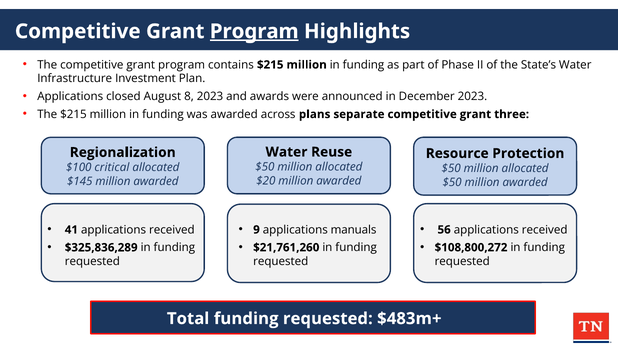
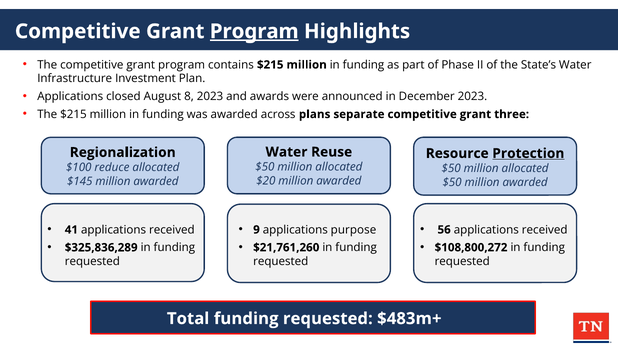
Protection underline: none -> present (528, 153)
critical: critical -> reduce (112, 167)
manuals: manuals -> purpose (353, 229)
